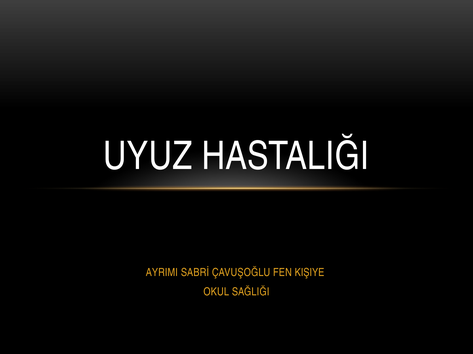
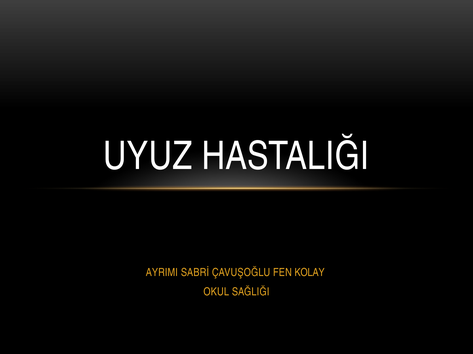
KIŞIYE: KIŞIYE -> KOLAY (310, 273)
